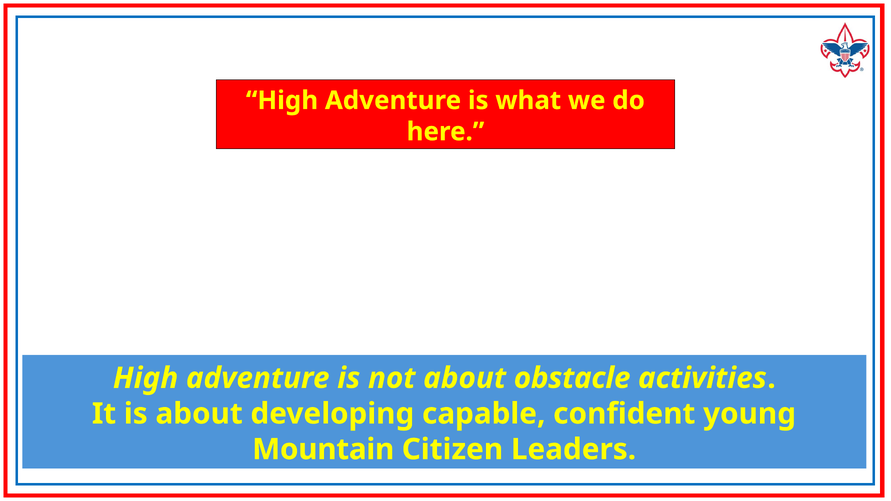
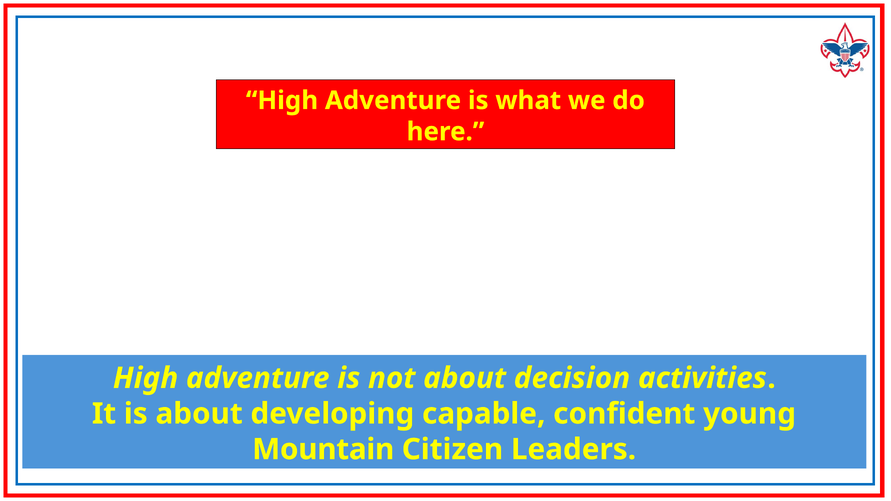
obstacle: obstacle -> decision (572, 378)
